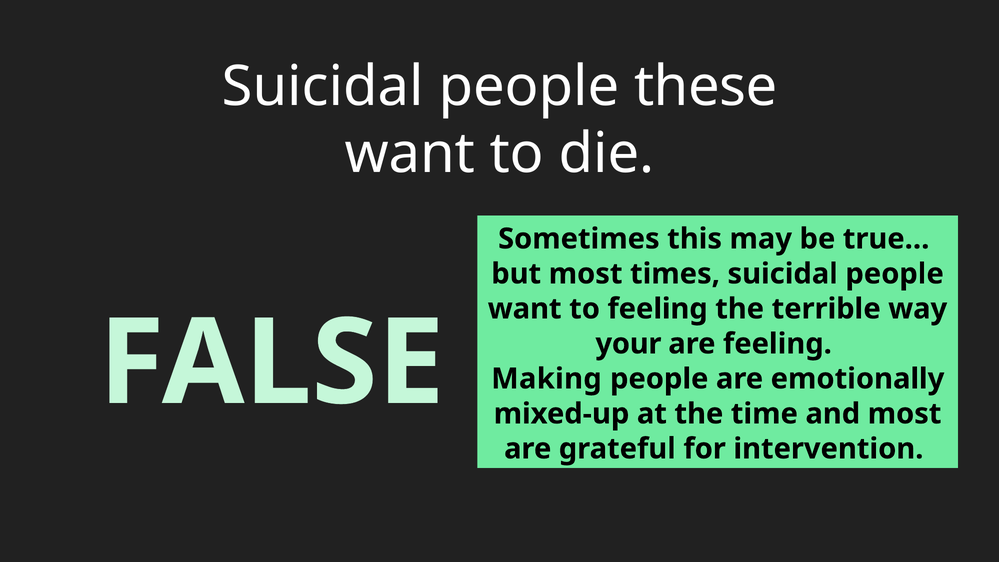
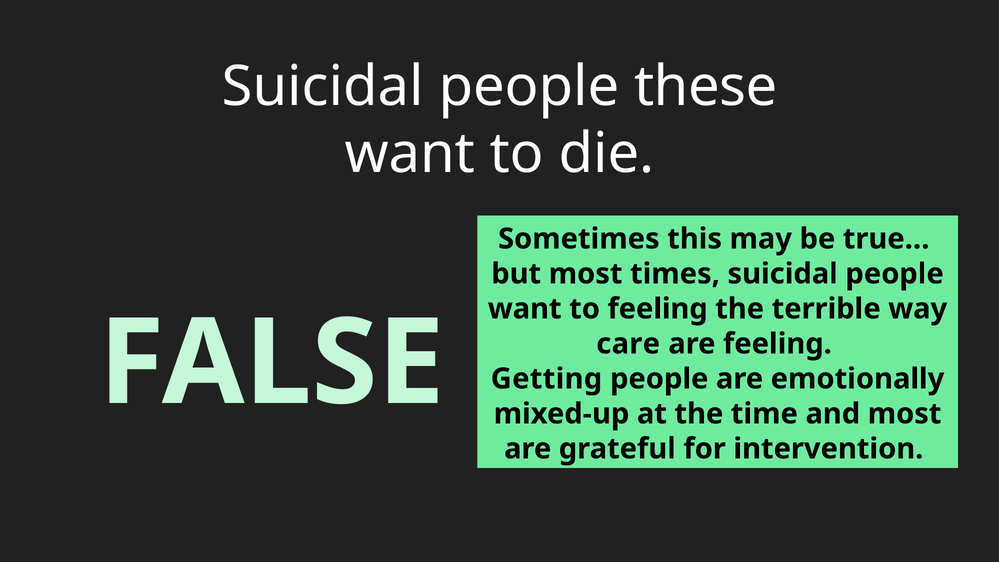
your: your -> care (628, 344)
Making: Making -> Getting (546, 379)
